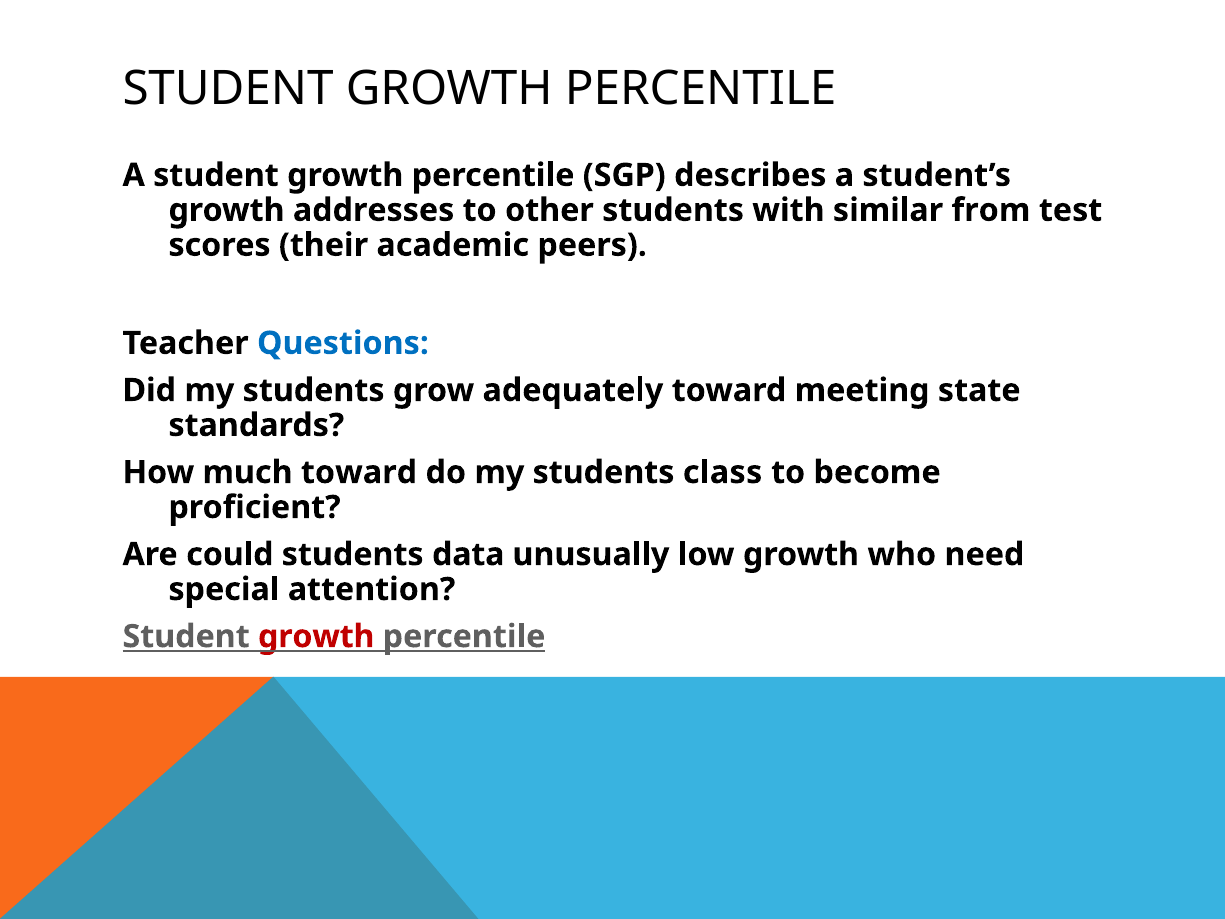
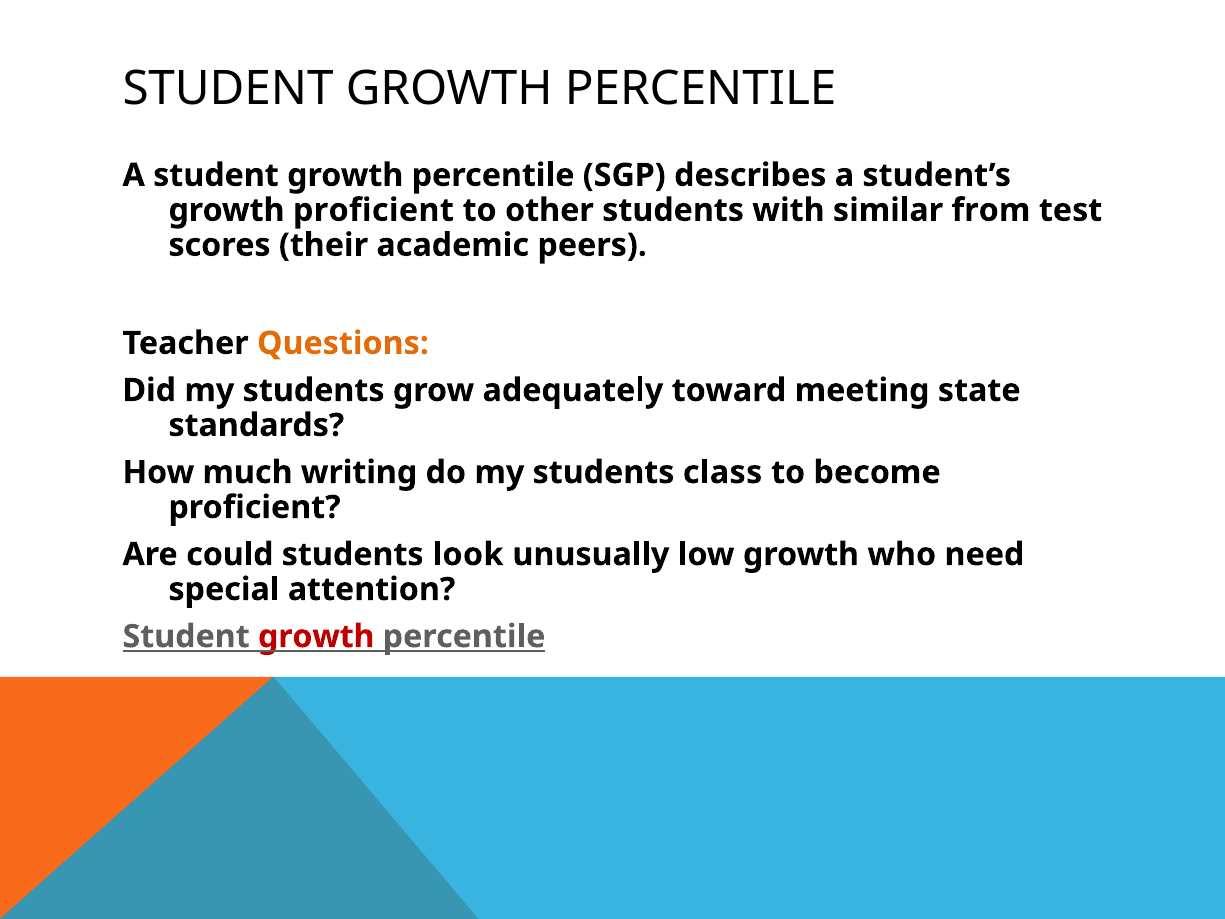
growth addresses: addresses -> proficient (373, 210)
Questions colour: blue -> orange (343, 343)
much toward: toward -> writing (359, 472)
data: data -> look (468, 554)
